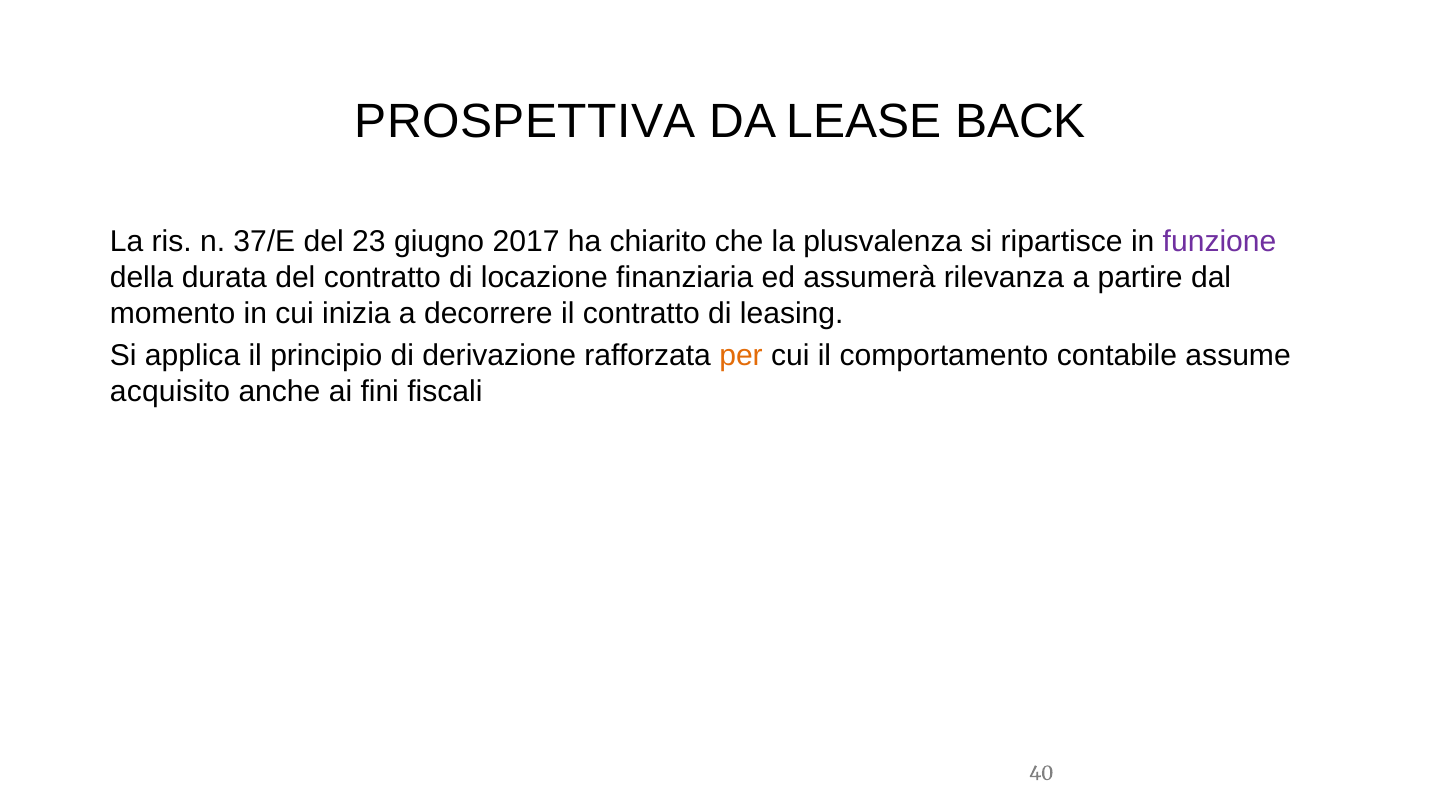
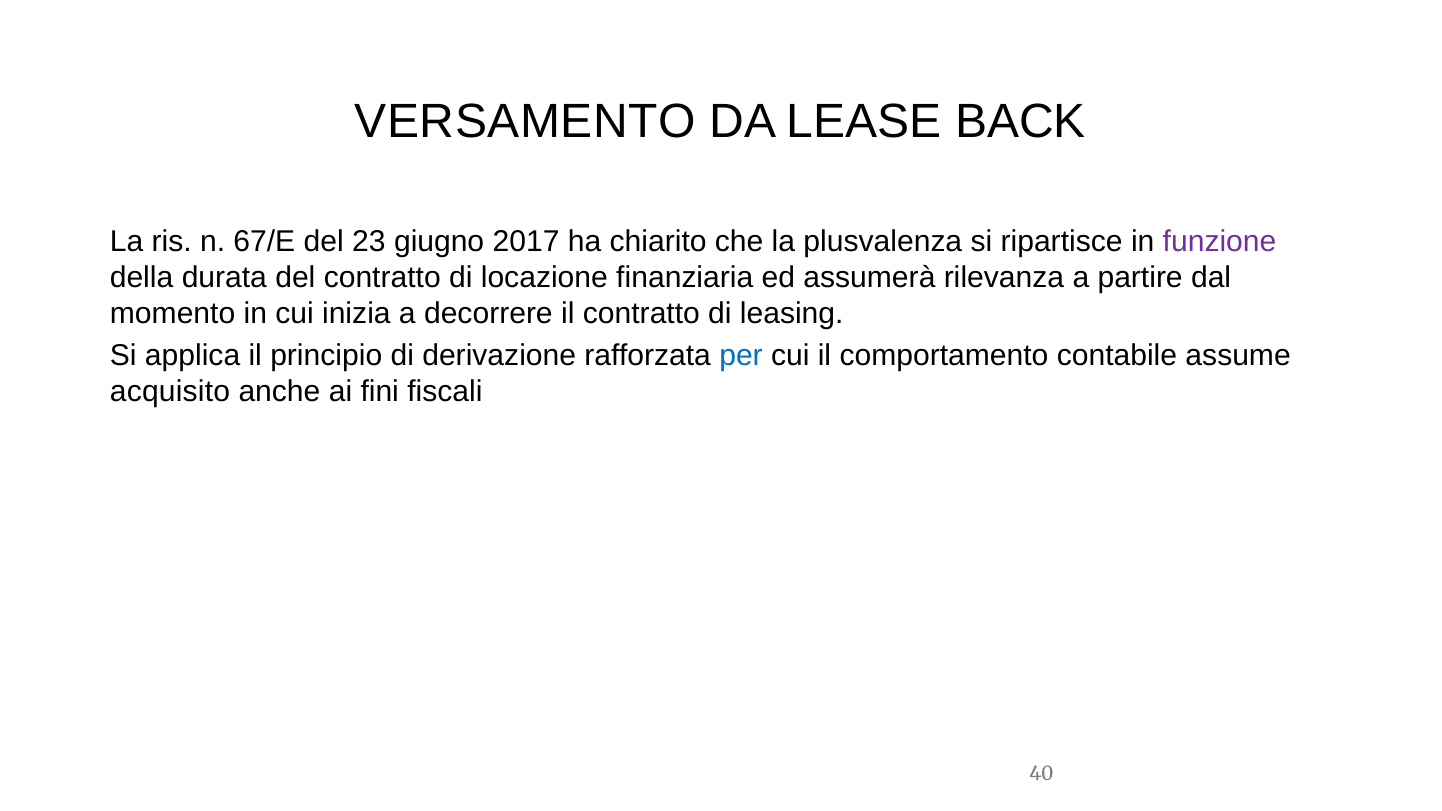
PROSPETTIVA: PROSPETTIVA -> VERSAMENTO (525, 121)
37/E: 37/E -> 67/E (264, 242)
per colour: orange -> blue (741, 356)
